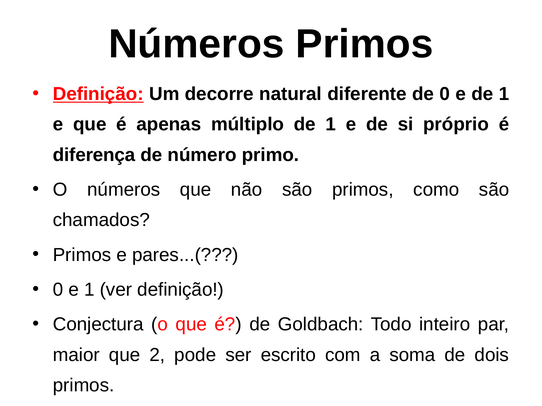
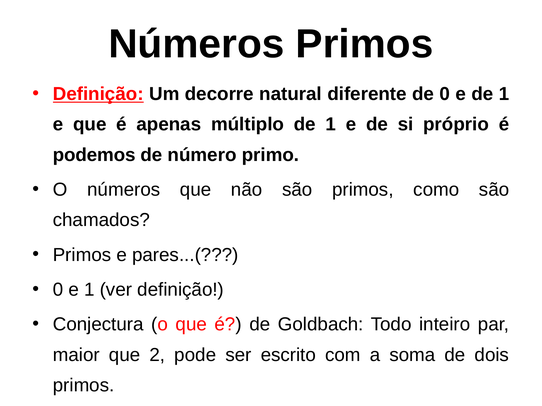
diferença: diferença -> podemos (94, 155)
